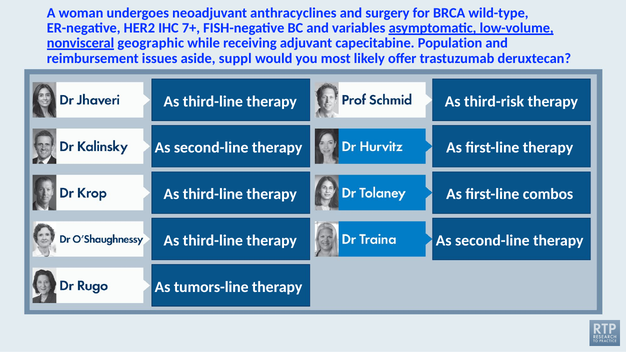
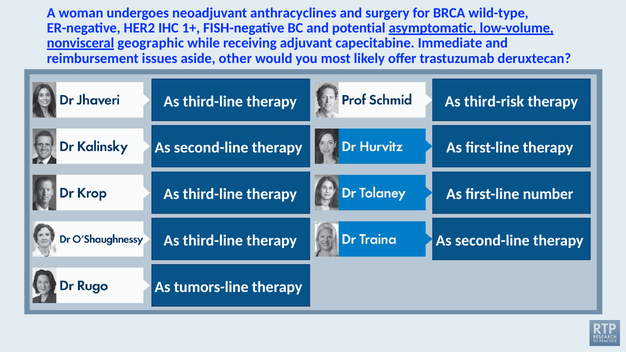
7+: 7+ -> 1+ (191, 28)
variables: variables -> potential (359, 28)
Population: Population -> Immediate (450, 43)
suppl: suppl -> other (235, 58)
combos: combos -> number (548, 194)
